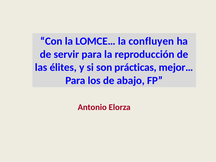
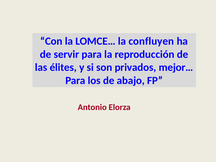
prácticas: prácticas -> privados (135, 67)
